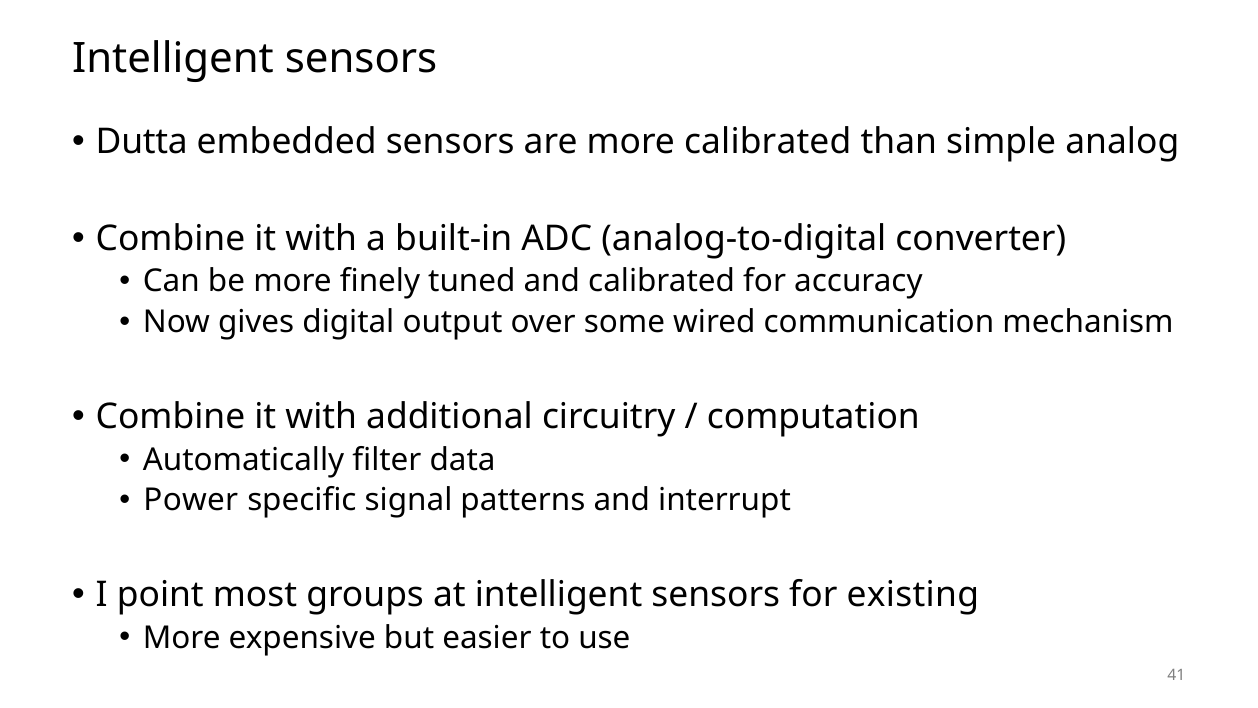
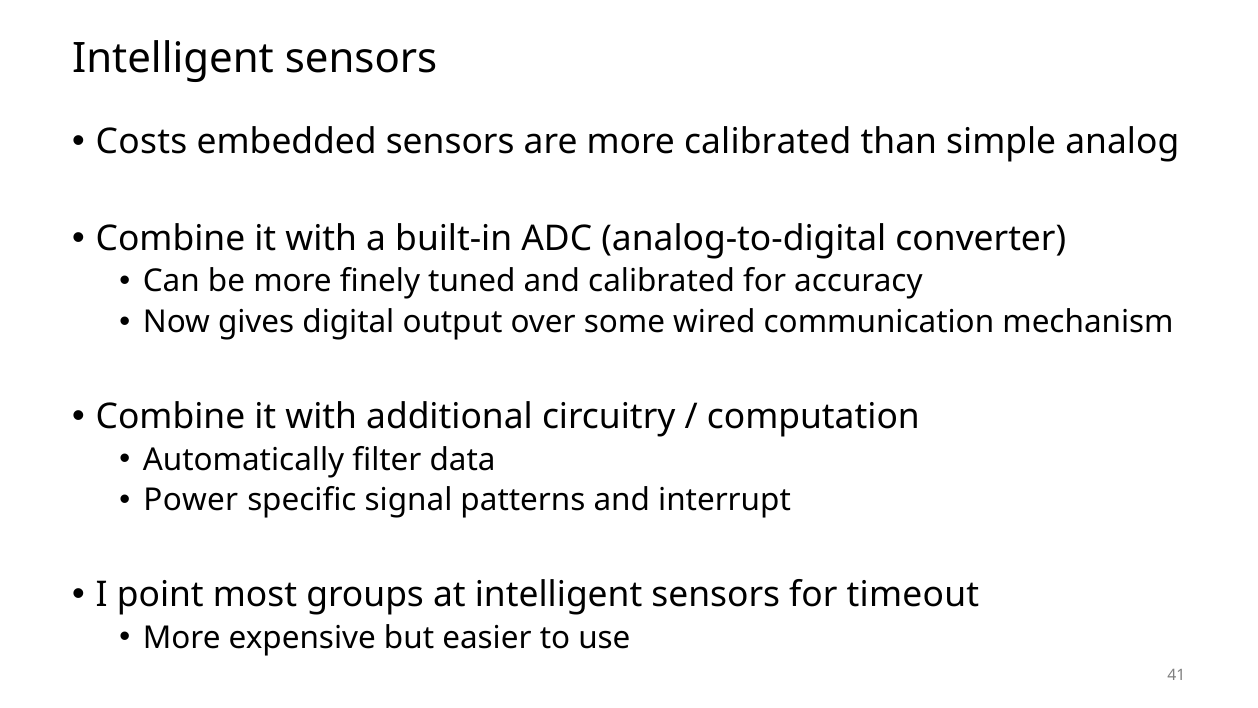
Dutta: Dutta -> Costs (142, 142)
existing: existing -> timeout (913, 595)
